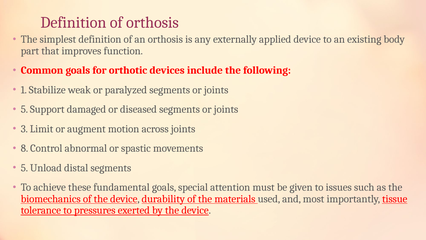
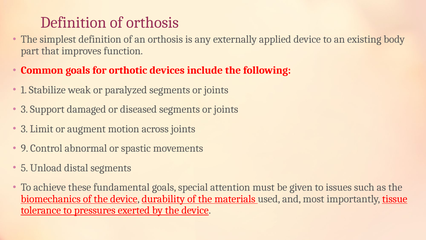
5: 5 -> 3 (24, 109)
8: 8 -> 9 (24, 148)
